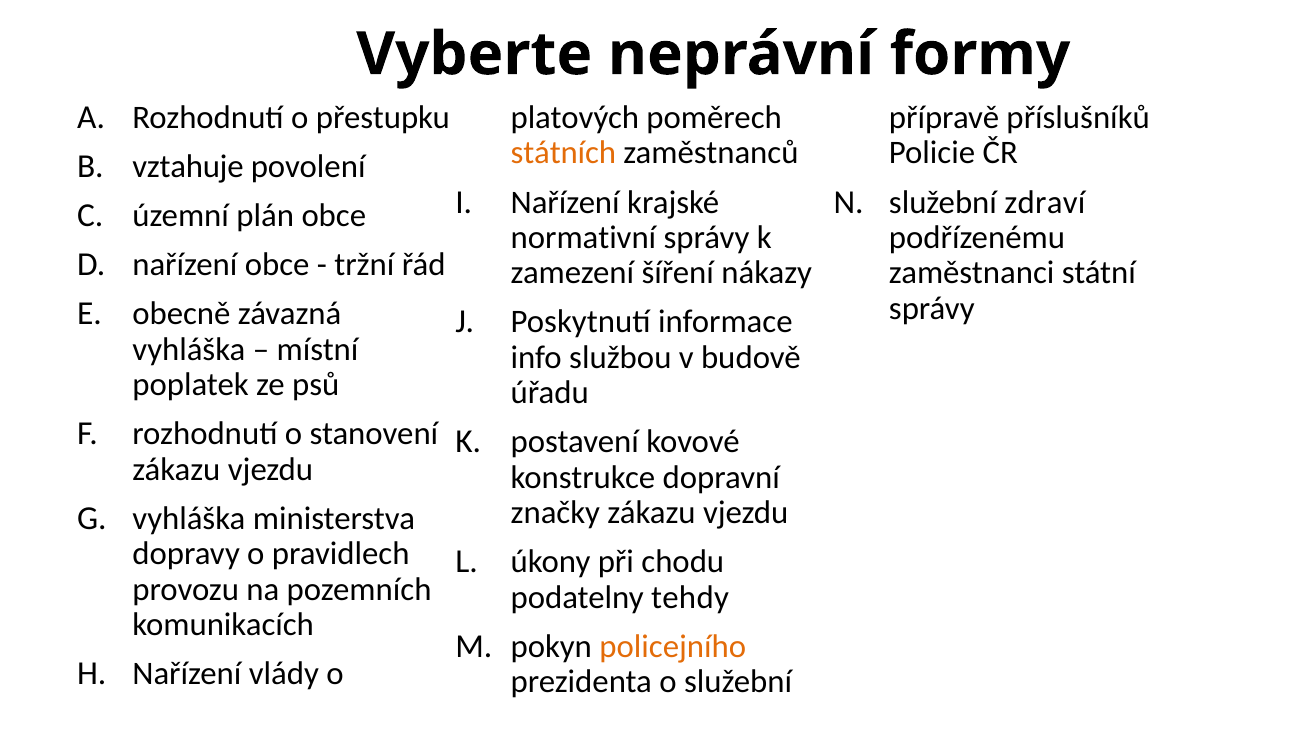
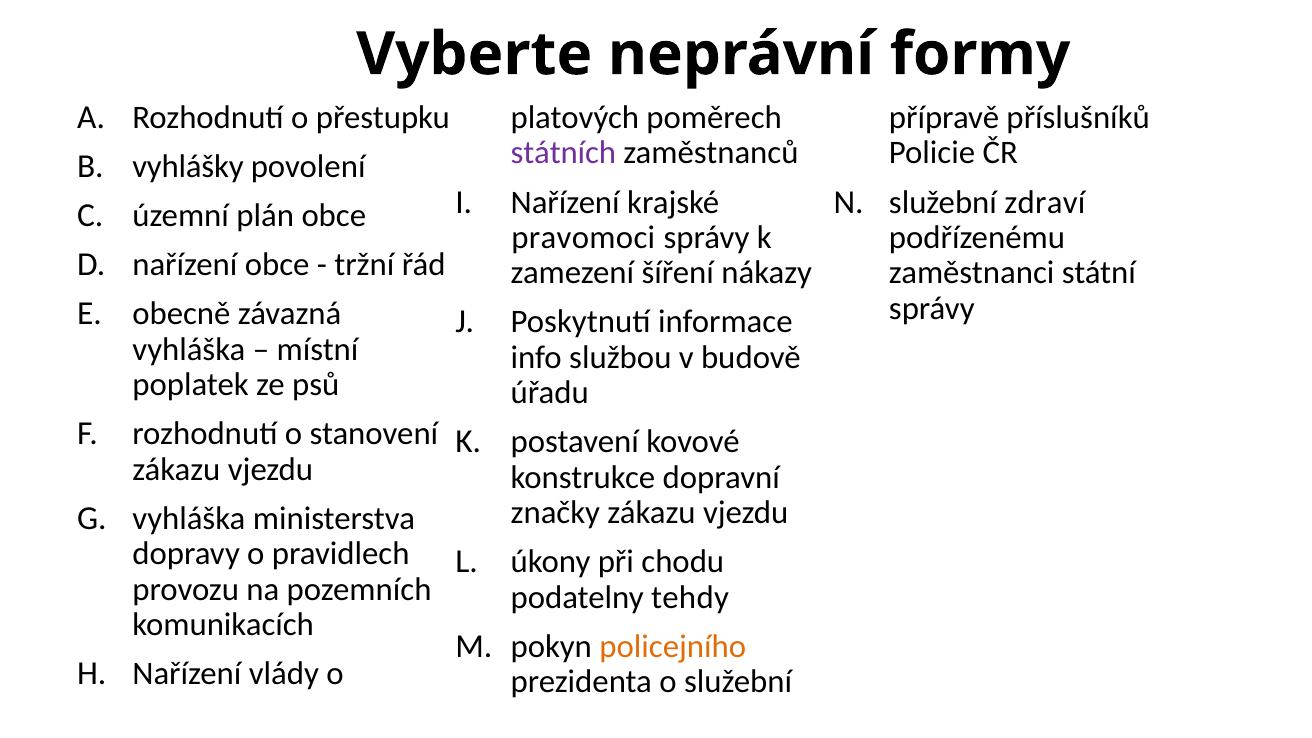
státních colour: orange -> purple (563, 153)
vztahuje: vztahuje -> vyhlášky (188, 167)
normativní: normativní -> pravomoci (583, 238)
